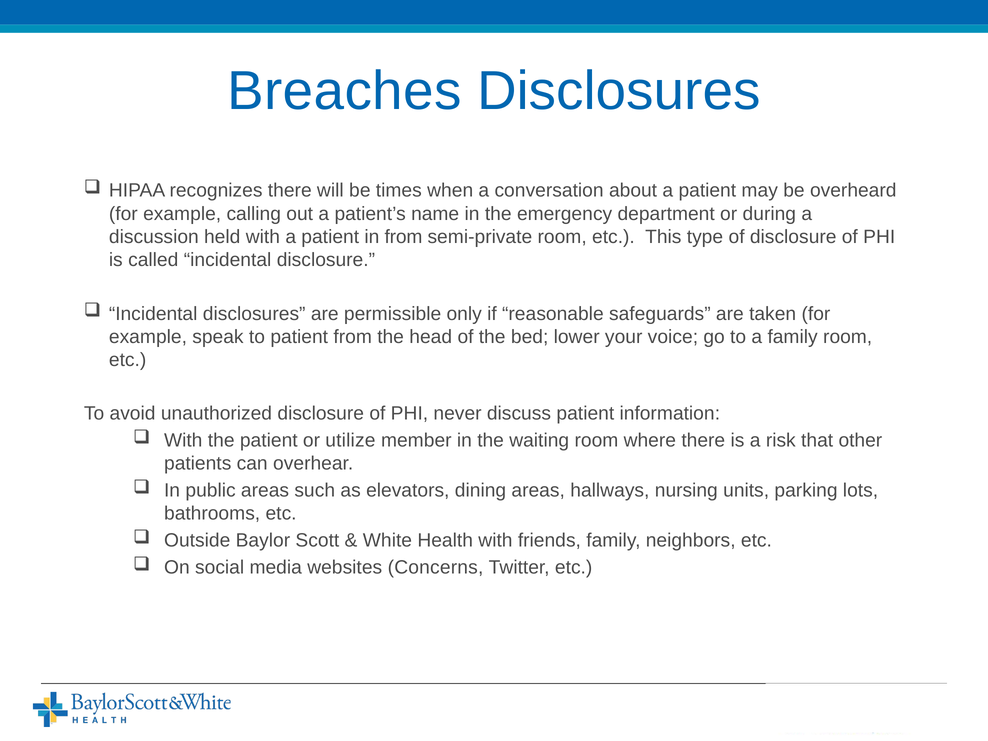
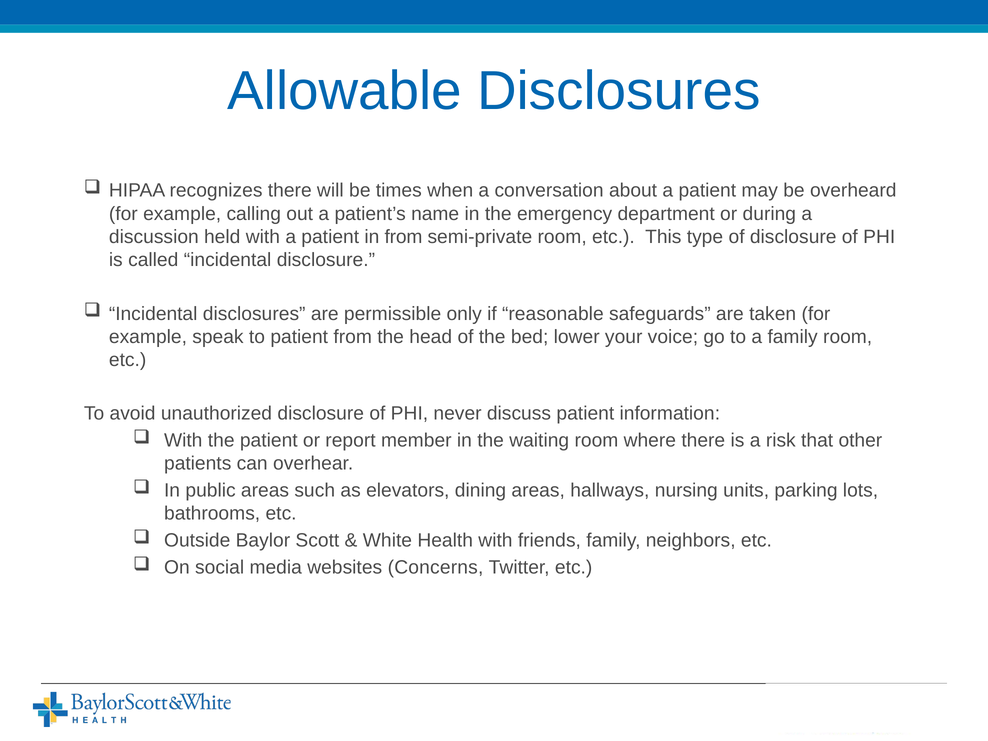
Breaches: Breaches -> Allowable (345, 91)
utilize: utilize -> report (351, 441)
